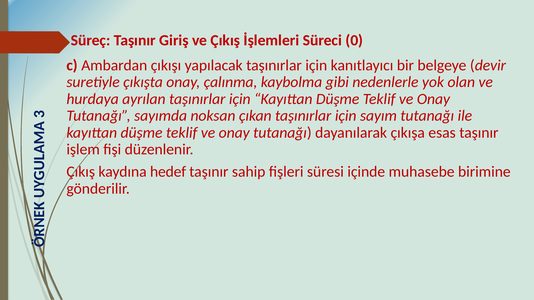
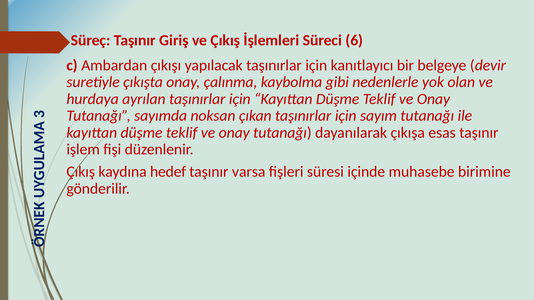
0: 0 -> 6 (354, 40)
sahip: sahip -> varsa (249, 172)
